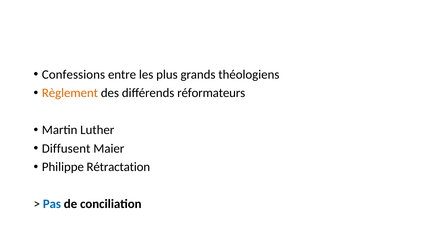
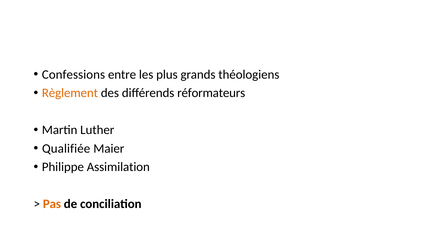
Diffusent: Diffusent -> Qualifiée (66, 149)
Rétractation: Rétractation -> Assimilation (118, 167)
Pas colour: blue -> orange (52, 204)
